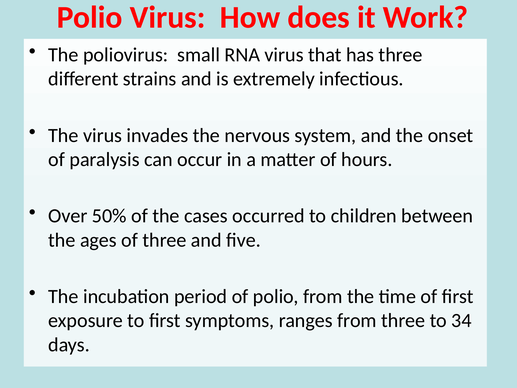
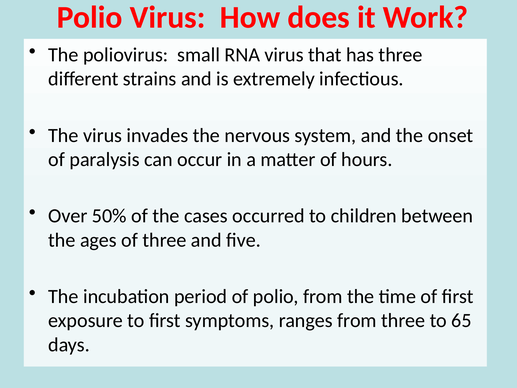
34: 34 -> 65 (461, 320)
